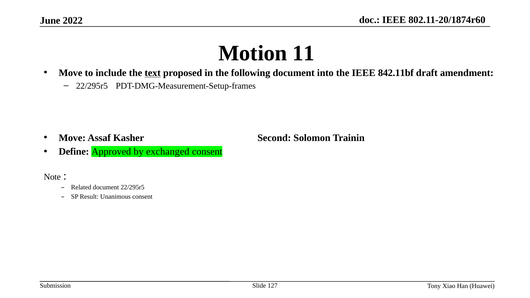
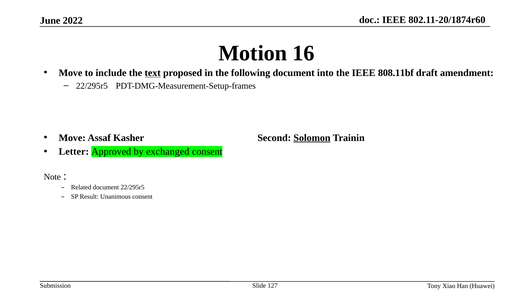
11: 11 -> 16 (304, 53)
842.11bf: 842.11bf -> 808.11bf (396, 73)
Solomon underline: none -> present (312, 138)
Define: Define -> Letter (74, 152)
